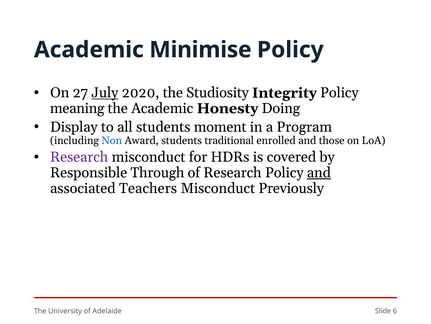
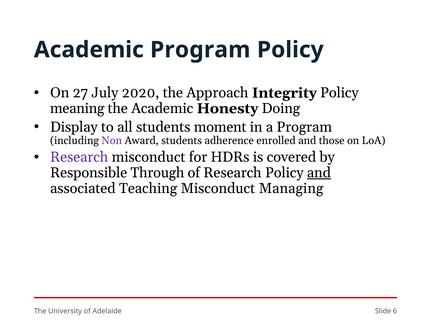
Academic Minimise: Minimise -> Program (200, 50)
July underline: present -> none (105, 93)
Studiosity: Studiosity -> Approach (217, 93)
Non colour: blue -> purple (112, 140)
traditional: traditional -> adherence (229, 140)
Teachers: Teachers -> Teaching (148, 188)
Previously: Previously -> Managing (291, 188)
